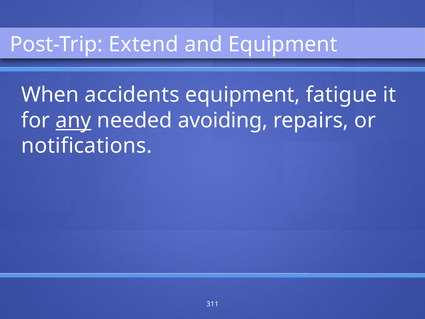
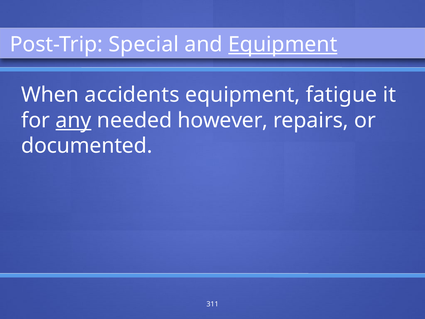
Extend: Extend -> Special (144, 45)
Equipment underline: none -> present (283, 45)
avoiding: avoiding -> however (223, 120)
notifications: notifications -> documented (87, 146)
